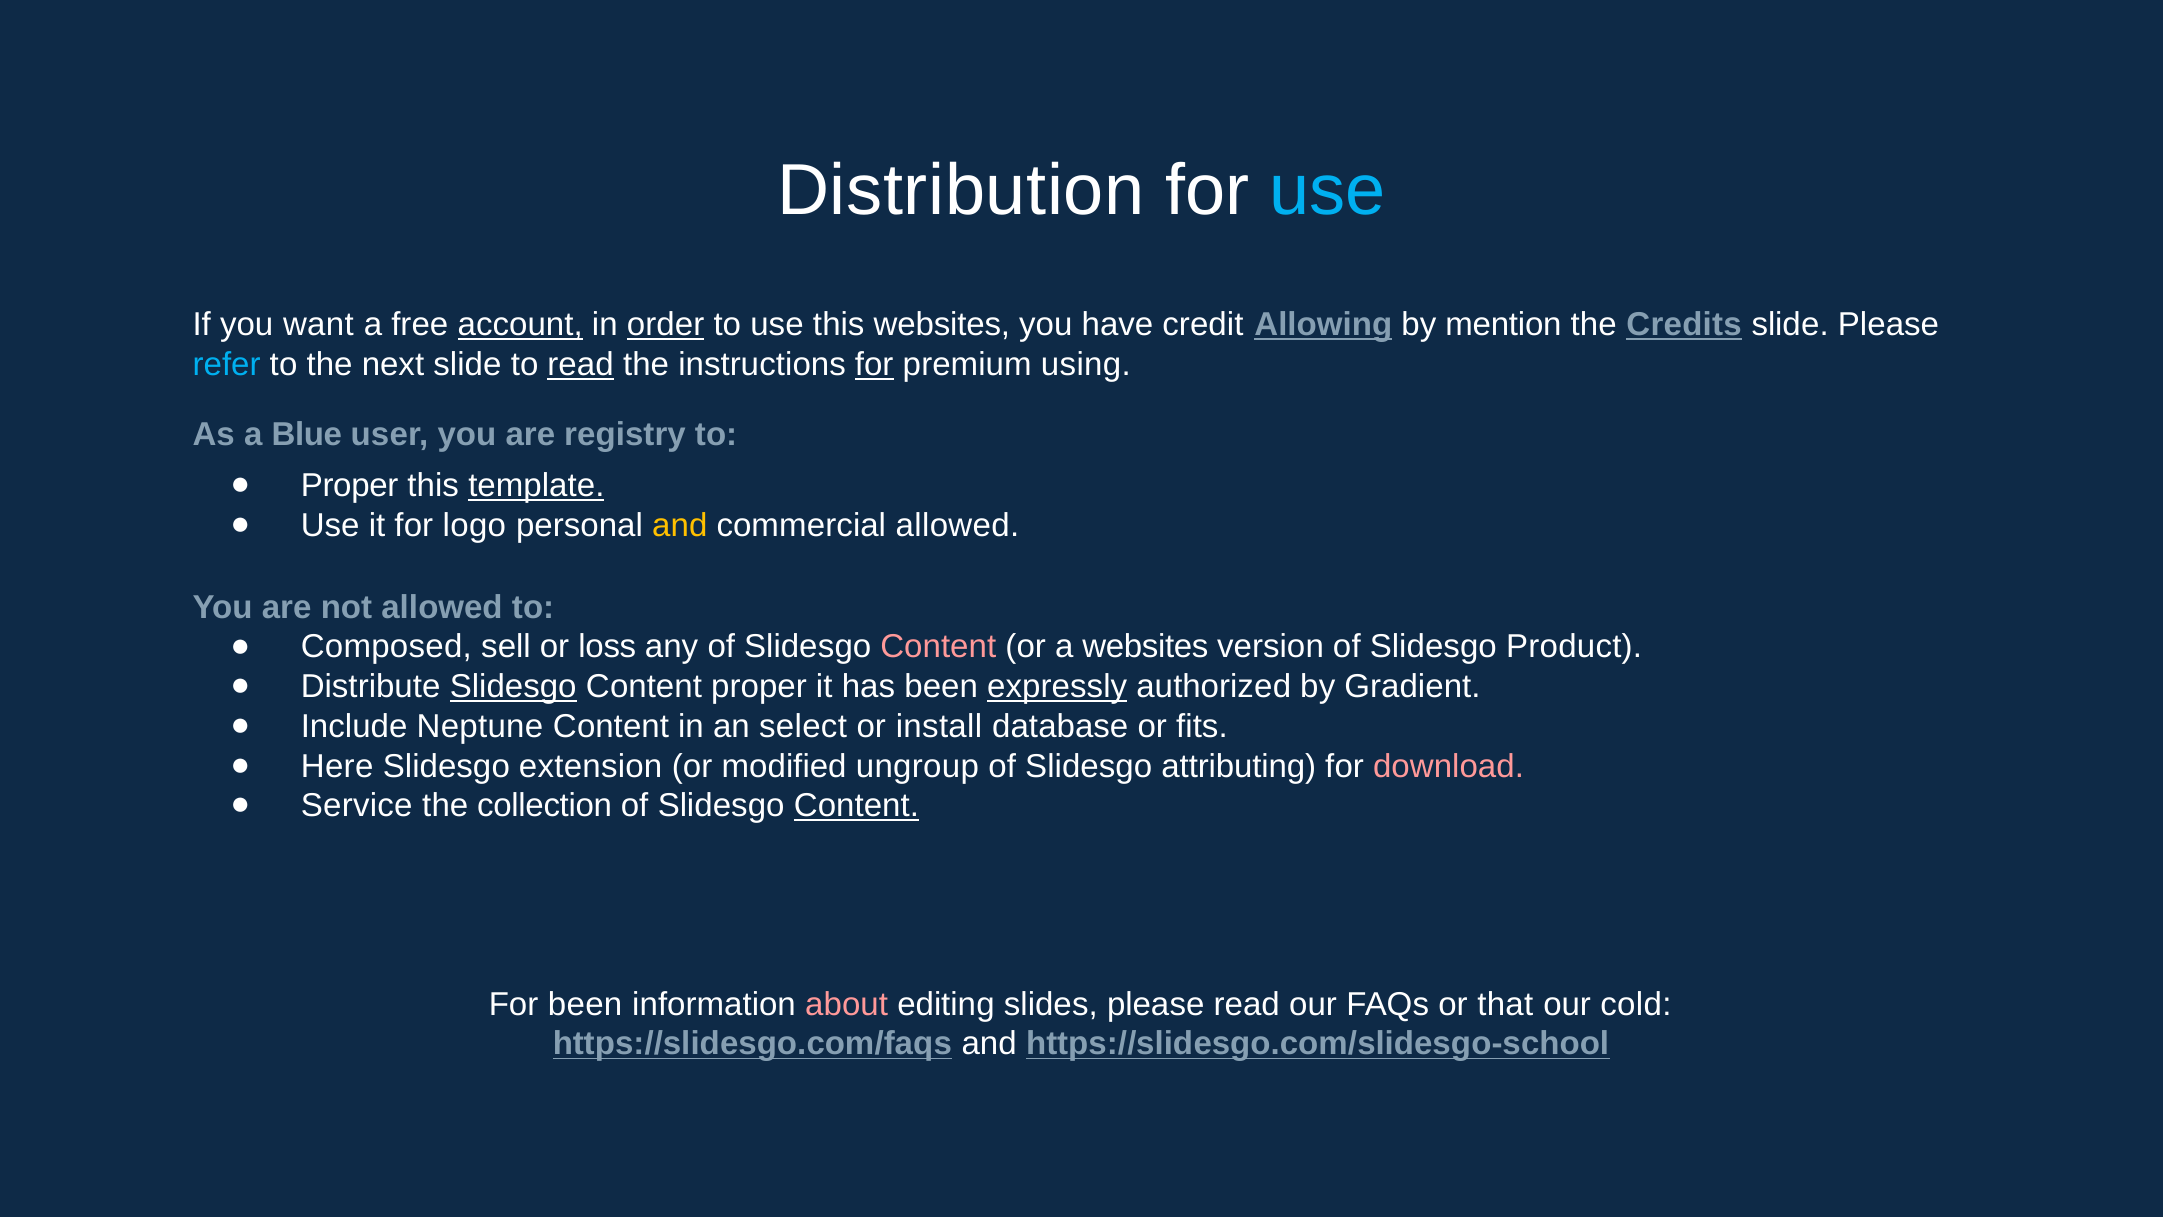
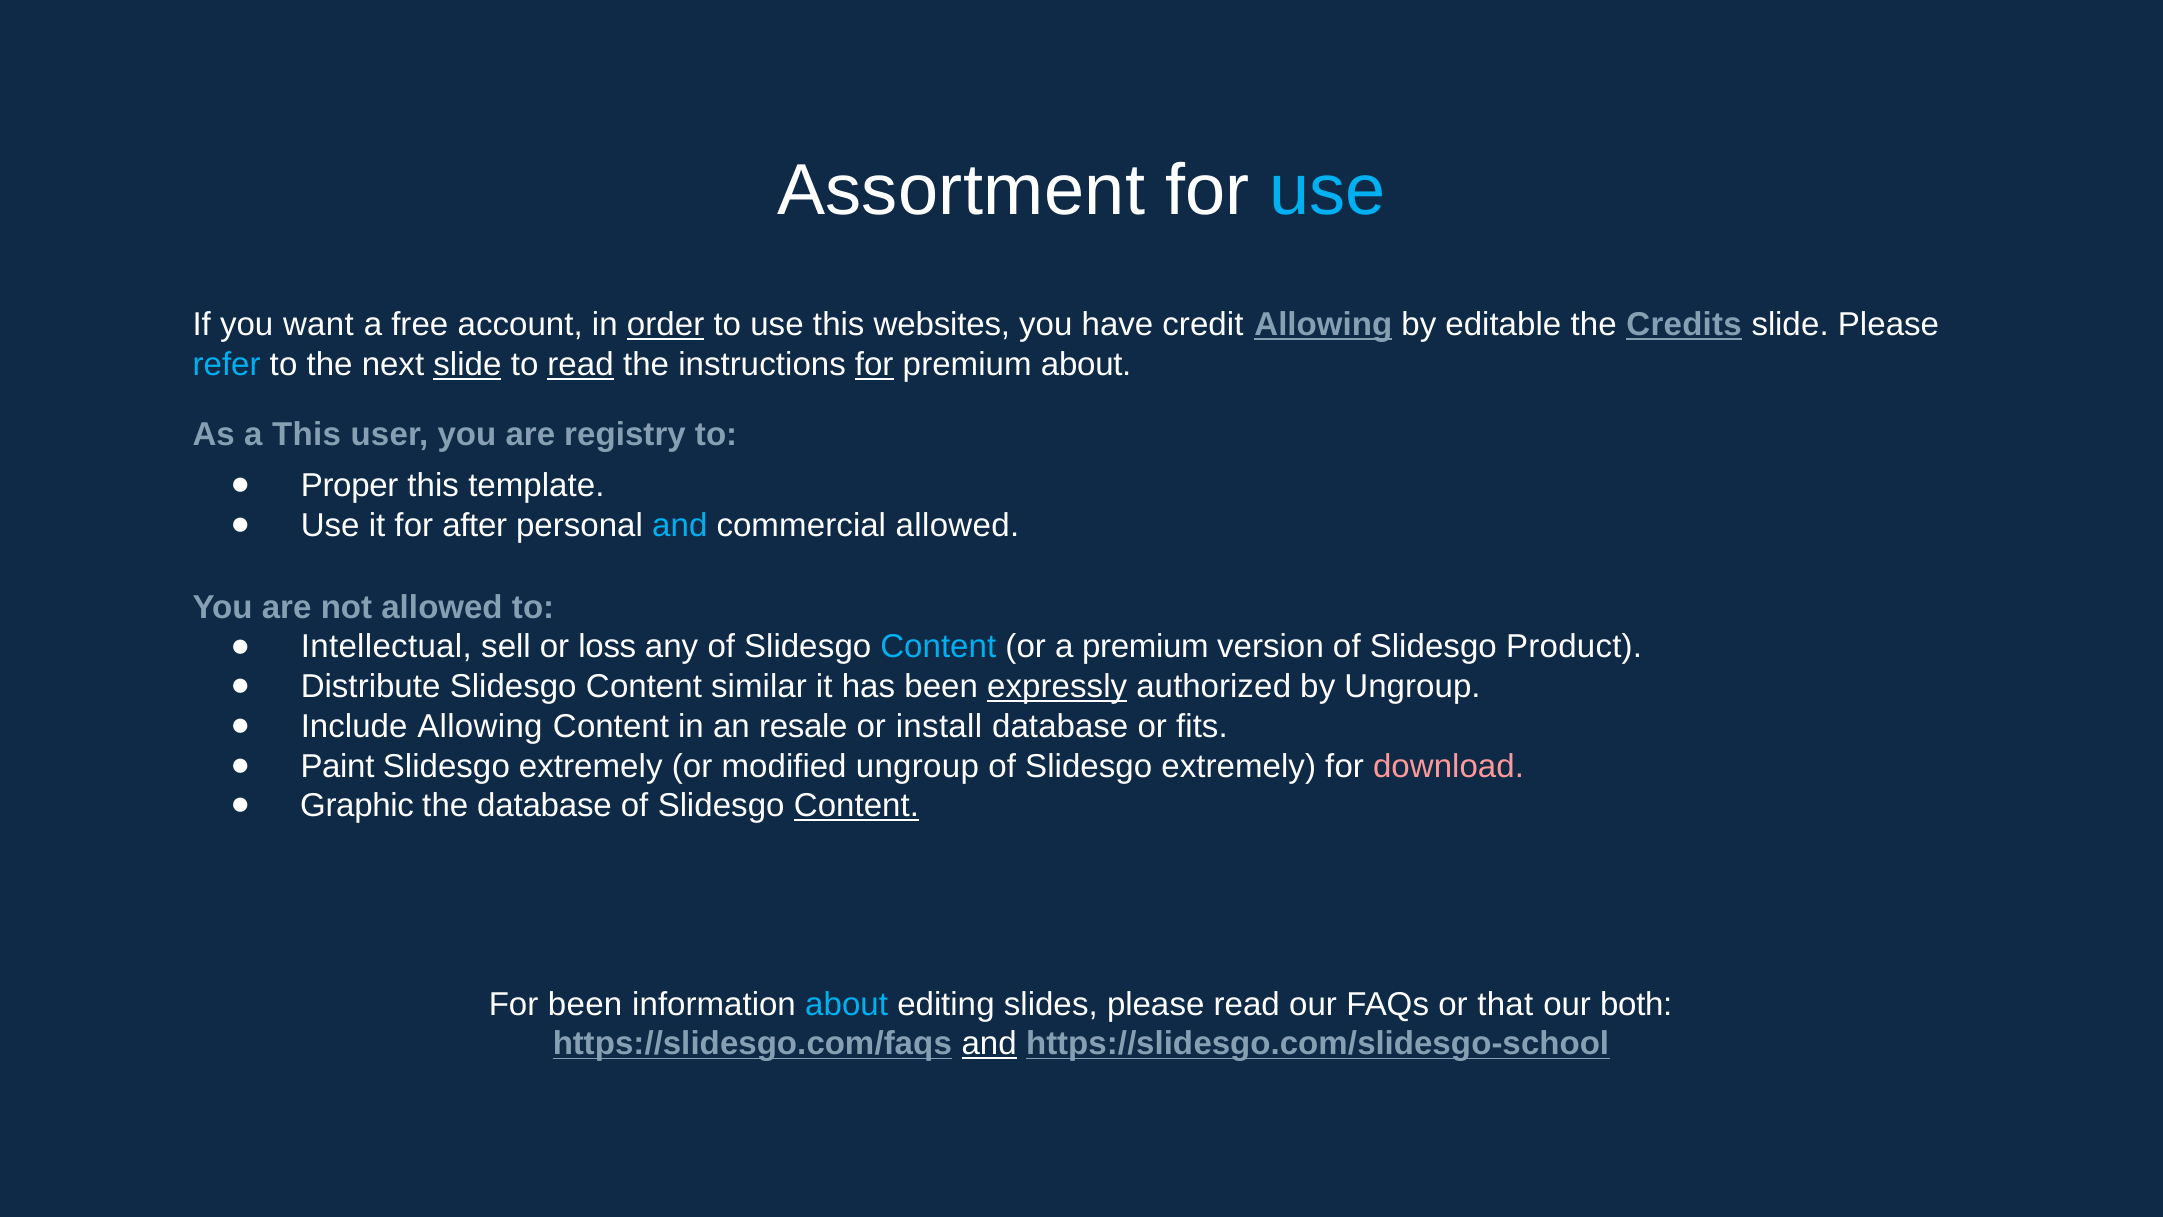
Distribution: Distribution -> Assortment (961, 191)
account underline: present -> none (520, 325)
mention: mention -> editable (1503, 325)
slide underline: none -> present (467, 364)
premium using: using -> about (1086, 364)
a Blue: Blue -> This (307, 434)
template underline: present -> none (536, 486)
logo: logo -> after (475, 526)
and colour: yellow -> light blue (680, 526)
Composed: Composed -> Intellectual (386, 647)
Content colour: pink -> light blue (938, 647)
a websites: websites -> premium (1145, 647)
Slidesgo underline: present -> none (513, 687)
Content proper: proper -> similar (759, 687)
by Gradient: Gradient -> Ungroup (1412, 687)
Include Neptune: Neptune -> Allowing (480, 726)
select: select -> resale (803, 726)
Here: Here -> Paint (337, 766)
extension: extension -> extremely (591, 766)
of Slidesgo attributing: attributing -> extremely (1239, 766)
Service: Service -> Graphic (357, 806)
the collection: collection -> database (545, 806)
about colour: pink -> light blue (847, 1004)
cold: cold -> both (1636, 1004)
and underline: none -> present (989, 1044)
